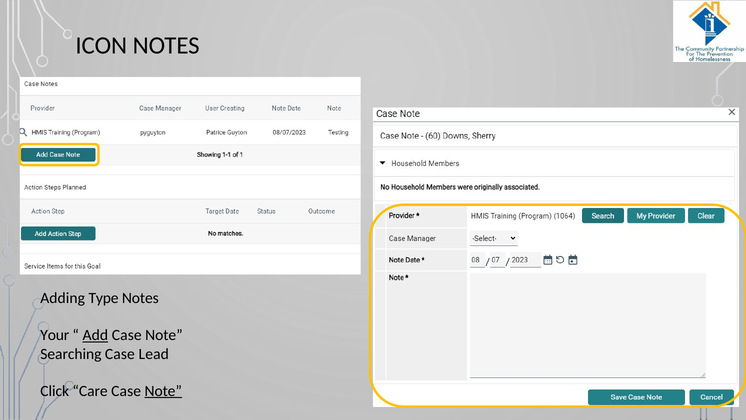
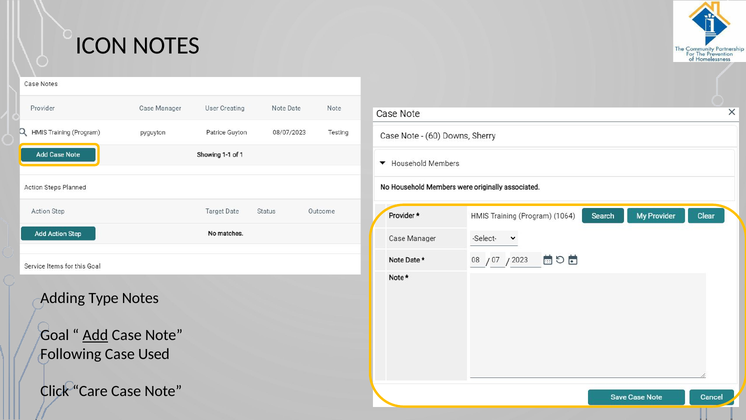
Your: Your -> Goal (55, 335)
Searching: Searching -> Following (71, 354)
Lead: Lead -> Used (154, 354)
Note underline: present -> none (163, 391)
